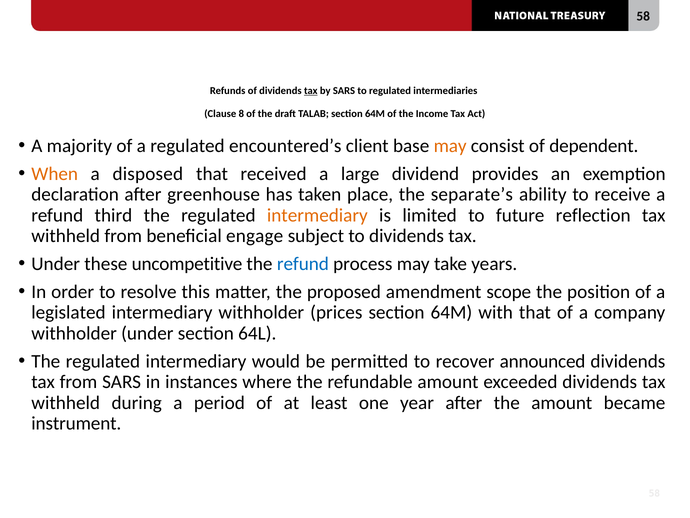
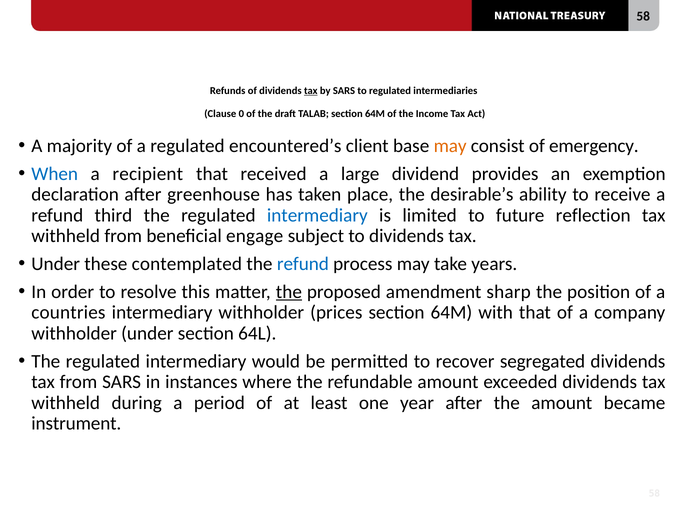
8: 8 -> 0 (241, 114)
dependent: dependent -> emergency (594, 146)
When colour: orange -> blue (55, 174)
disposed: disposed -> recipient (148, 174)
separate’s: separate’s -> desirable’s (472, 194)
intermediary colour: orange -> blue (317, 215)
uncompetitive: uncompetitive -> contemplated (187, 264)
the underline: none -> present (289, 292)
scope: scope -> sharp (509, 292)
legislated: legislated -> countries (68, 312)
announced: announced -> segregated (543, 361)
